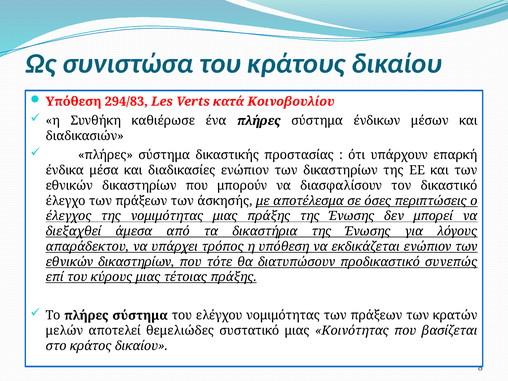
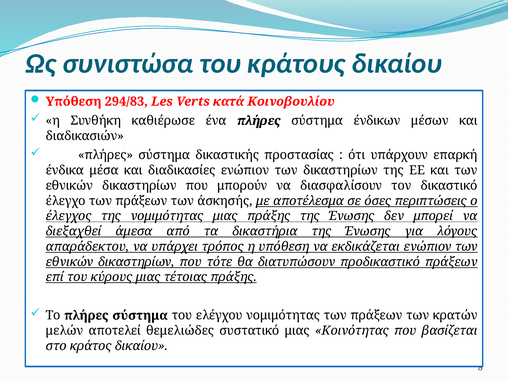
προδικαστικό συνεπώς: συνεπώς -> πράξεων (451, 262)
